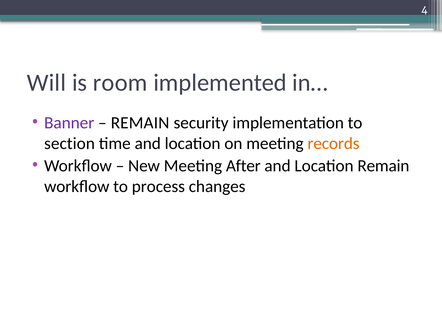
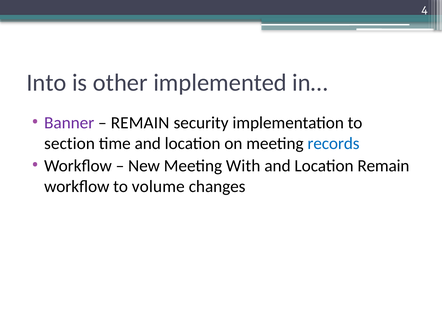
Will: Will -> Into (47, 83)
room: room -> other (120, 83)
records colour: orange -> blue (333, 143)
After: After -> With (243, 166)
process: process -> volume (158, 186)
